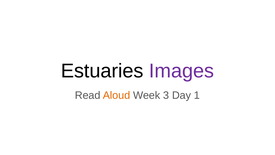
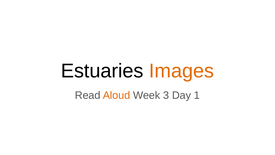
Images colour: purple -> orange (182, 71)
